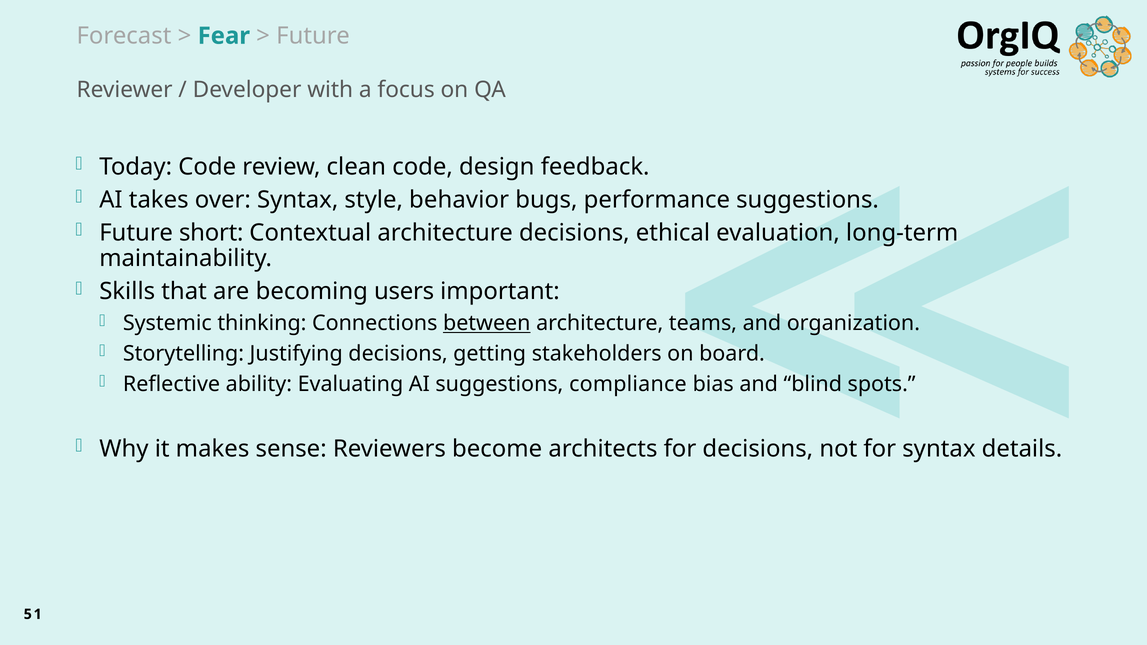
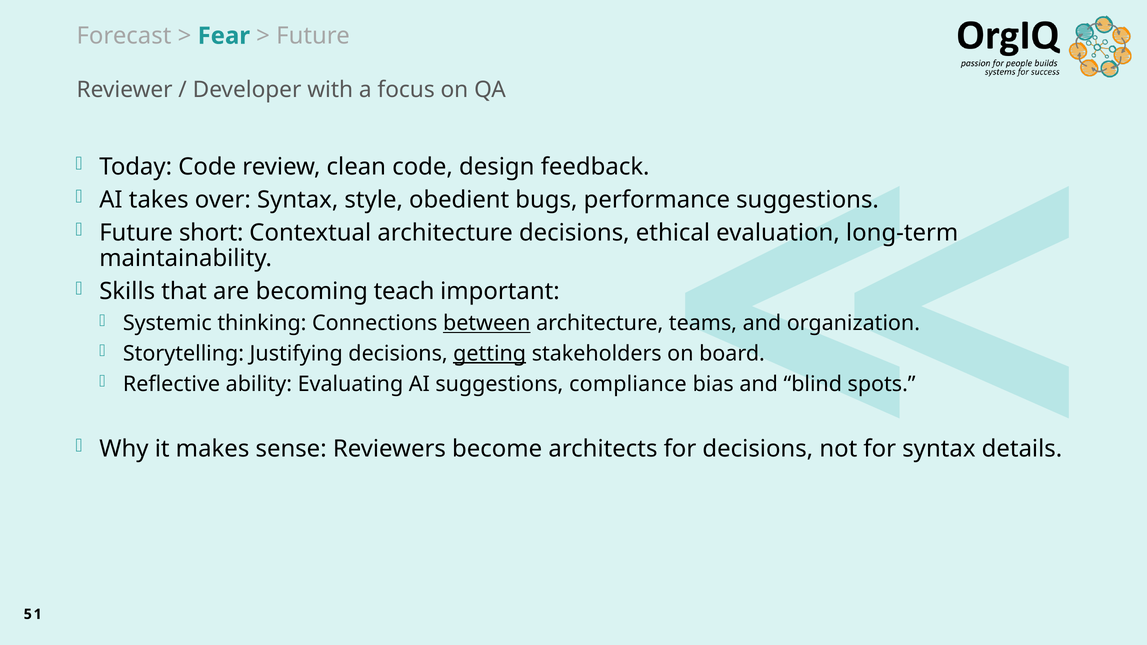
behavior: behavior -> obedient (459, 200)
users: users -> teach (404, 292)
getting underline: none -> present (490, 354)
